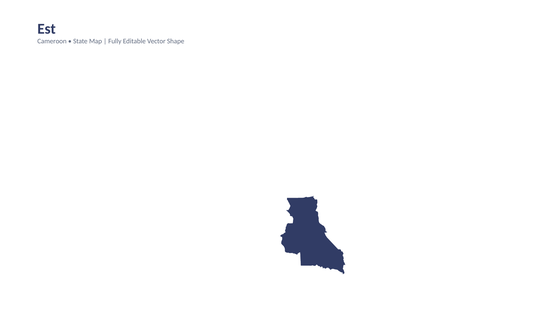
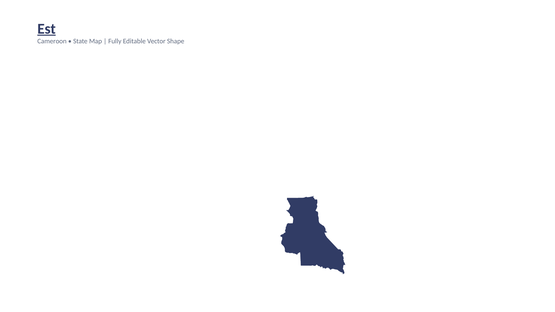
Est underline: none -> present (47, 29)
